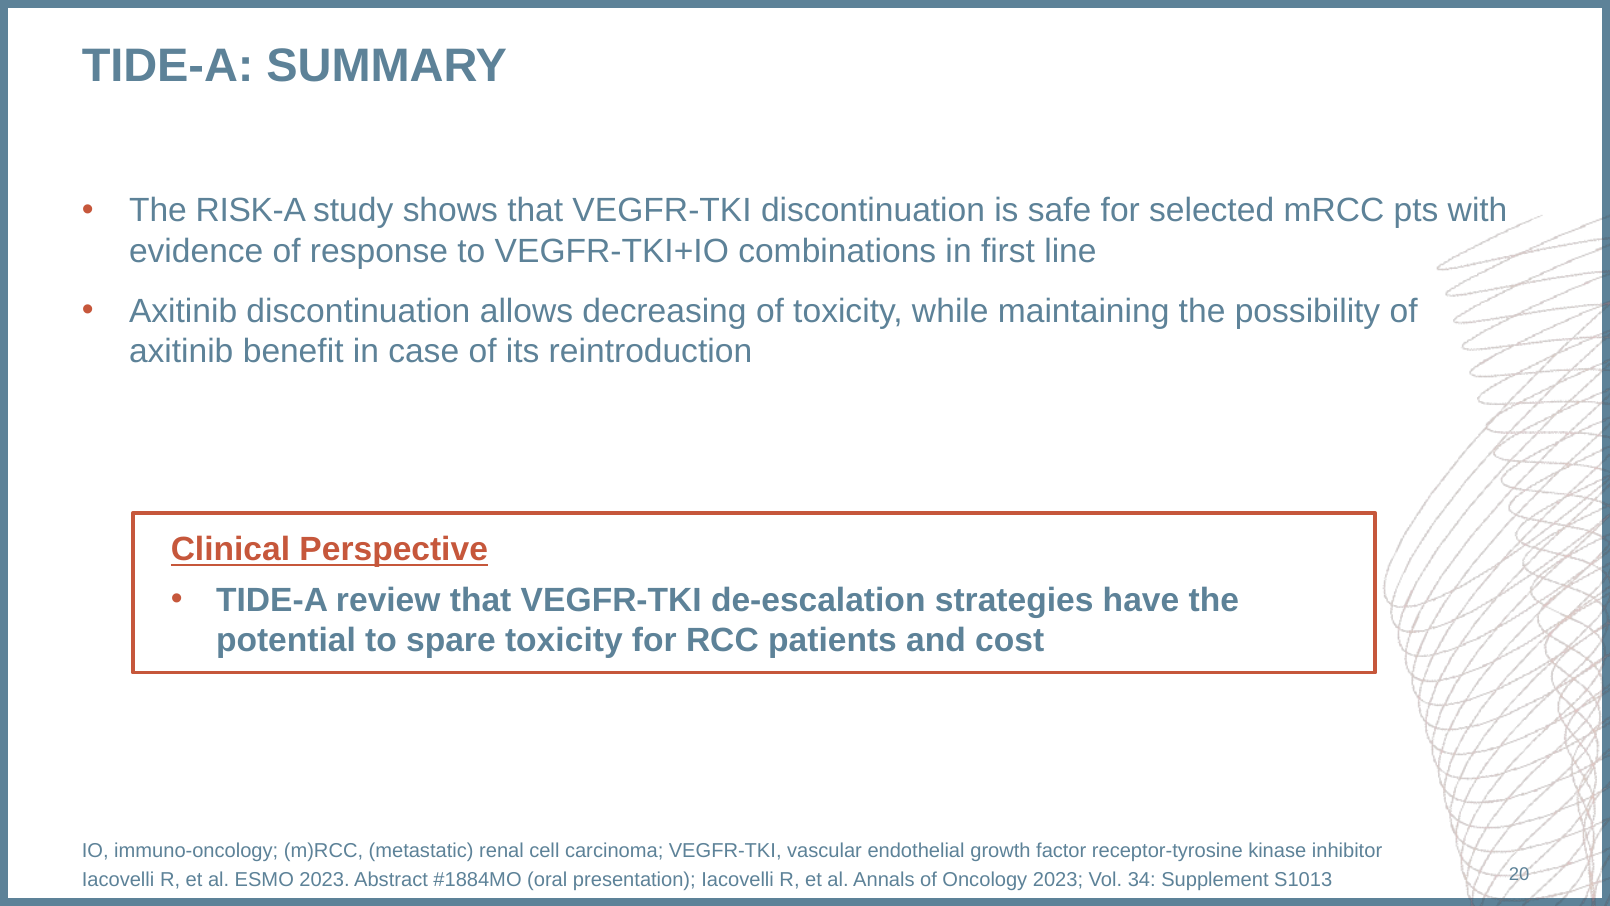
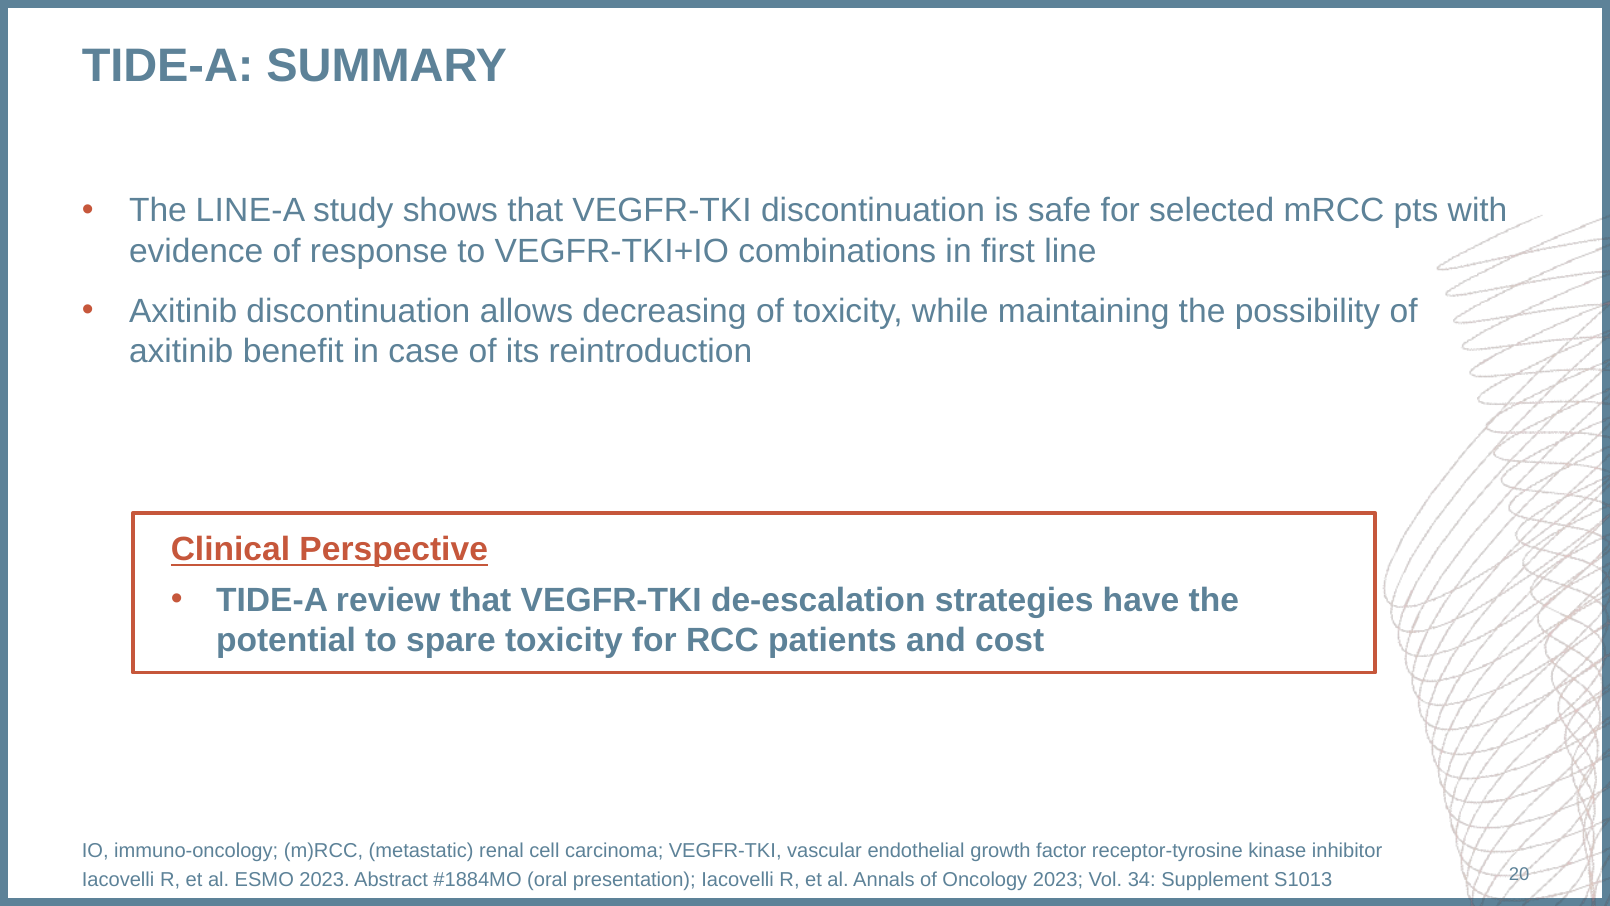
RISK-A: RISK-A -> LINE-A (250, 211)
